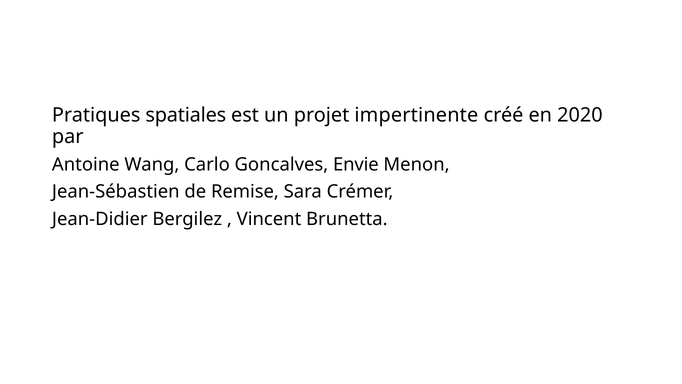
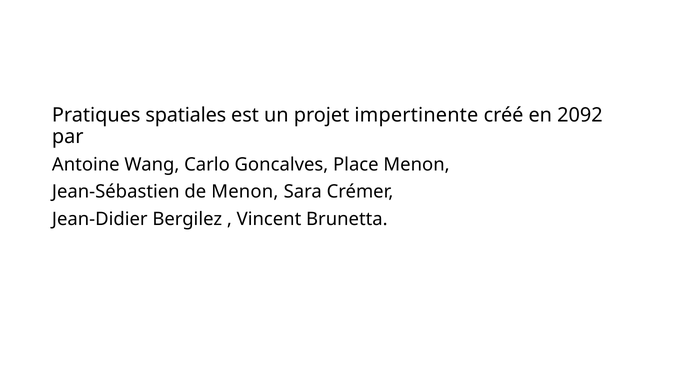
2020: 2020 -> 2092 (580, 115)
Envie: Envie -> Place (356, 165)
de Remise: Remise -> Menon (245, 192)
